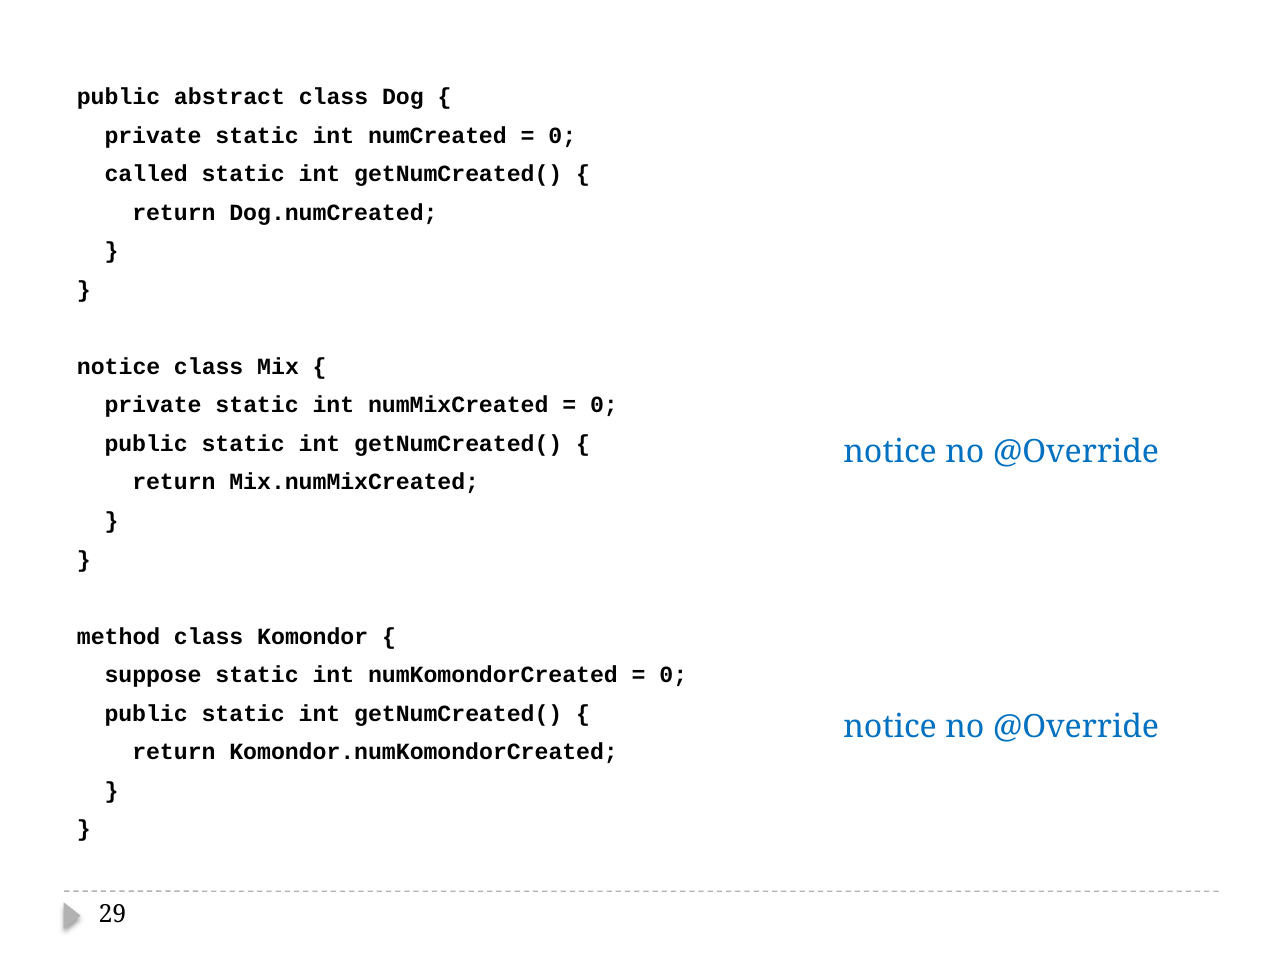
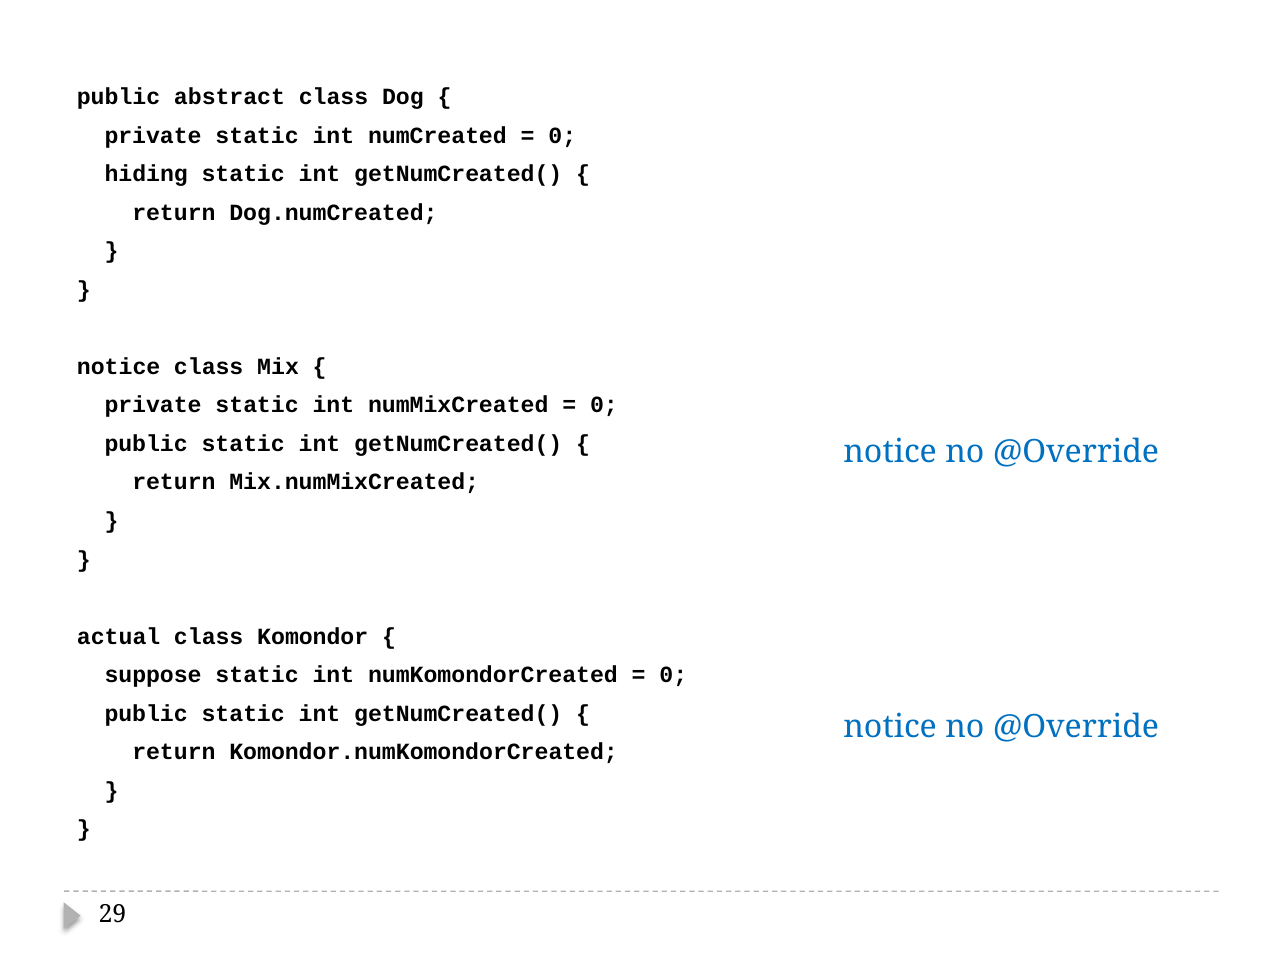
called: called -> hiding (146, 174)
method: method -> actual (119, 637)
